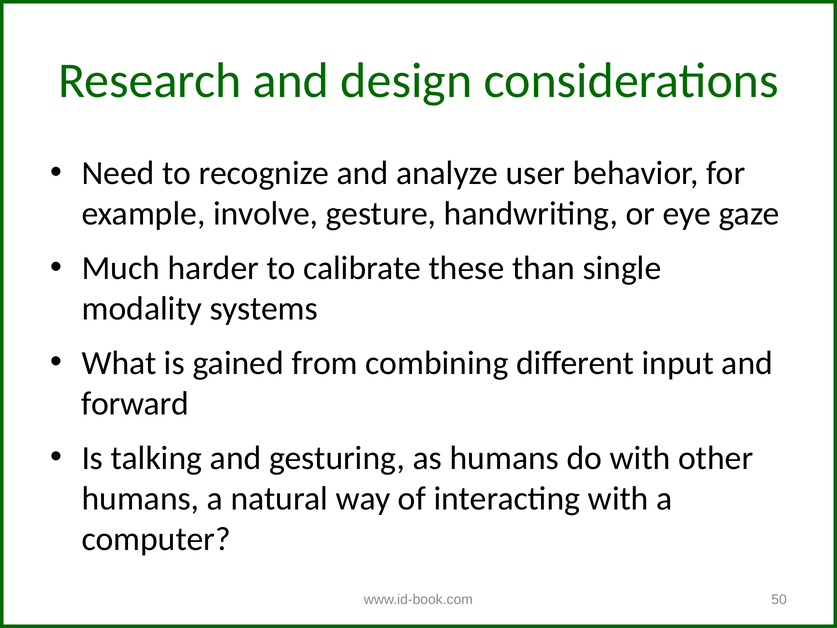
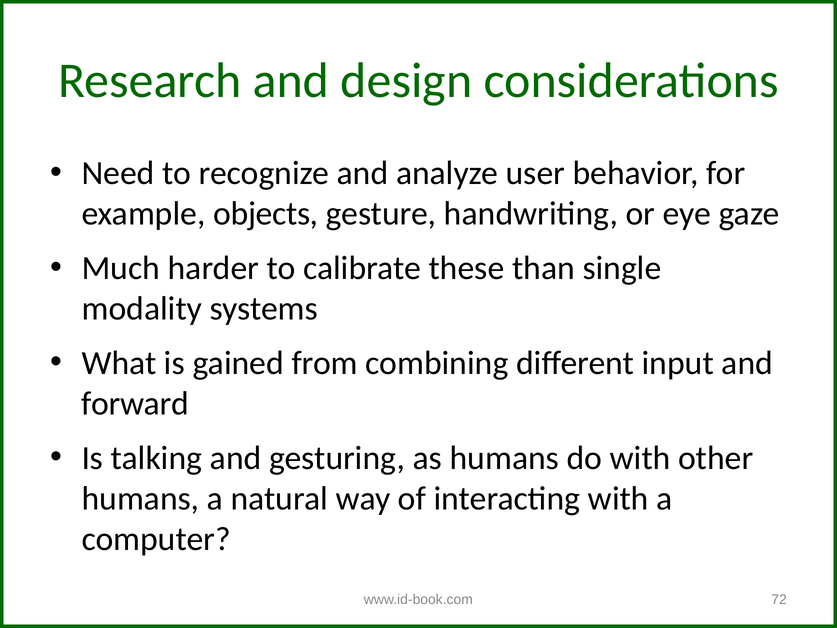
involve: involve -> objects (266, 214)
50: 50 -> 72 (779, 599)
